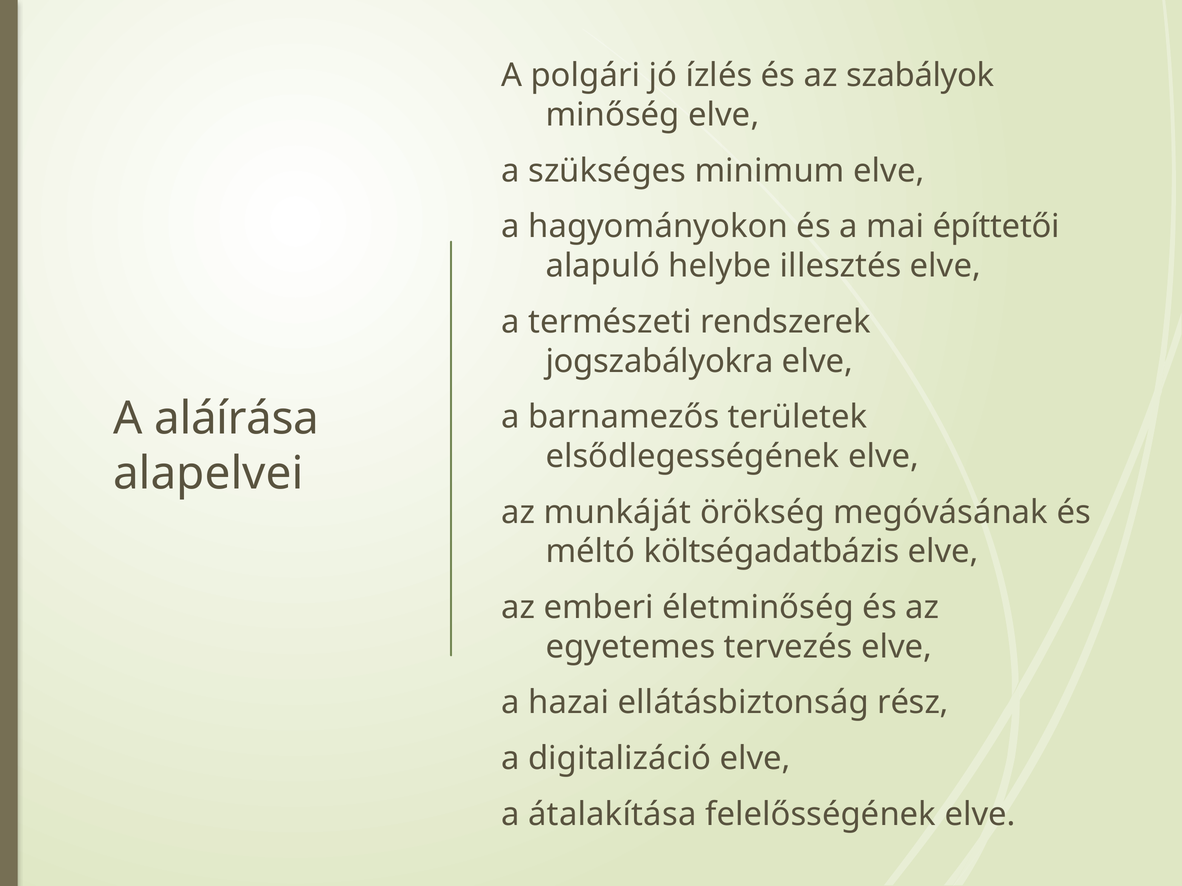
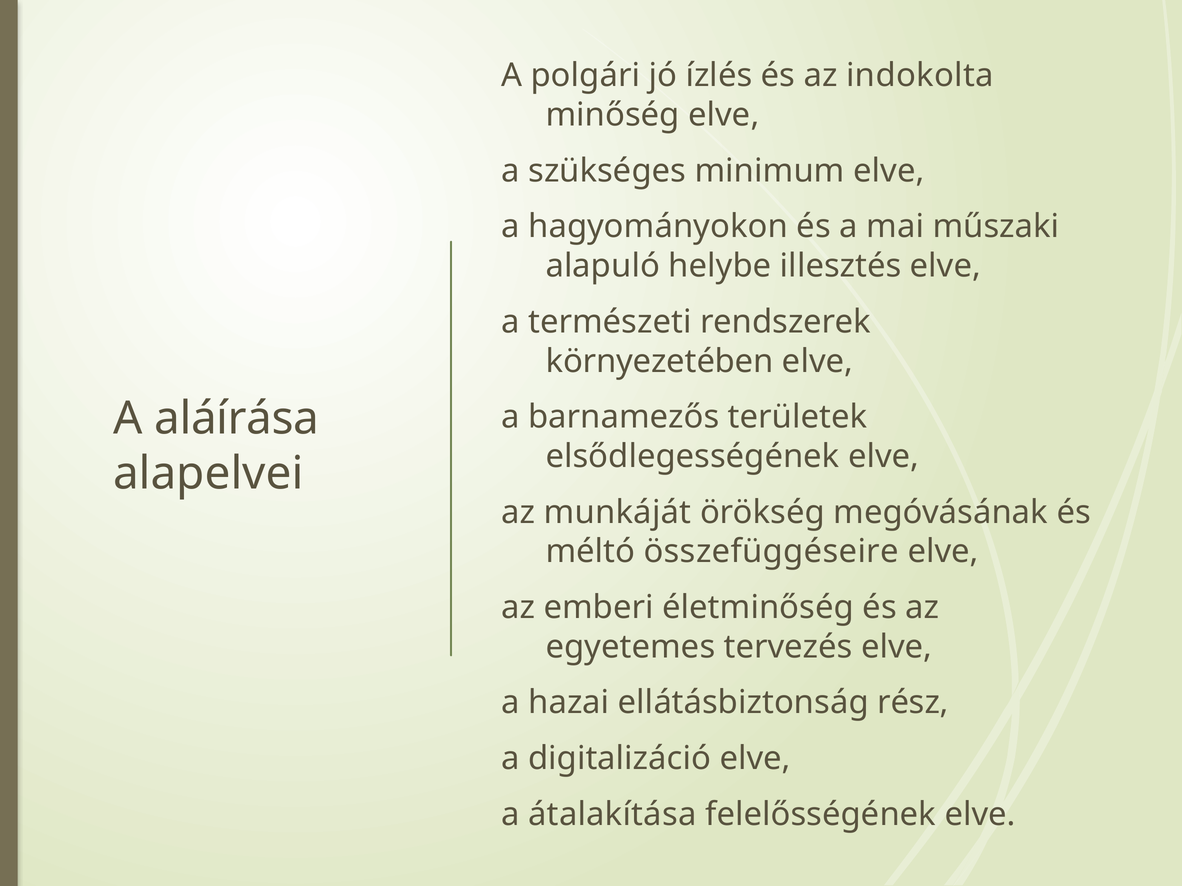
szabályok: szabályok -> indokolta (920, 76)
építtetői: építtetői -> műszaki (996, 227)
jogszabályokra: jogszabályokra -> környezetében (660, 361)
költségadatbázis: költségadatbázis -> összefüggéseire (771, 552)
